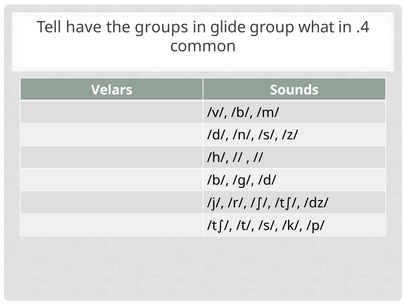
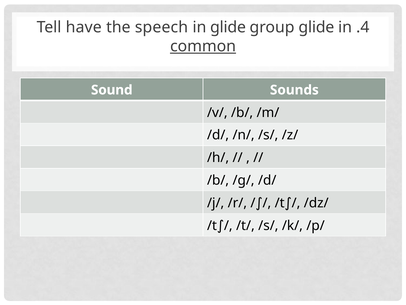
groups: groups -> speech (161, 27)
group what: what -> glide (316, 27)
common underline: none -> present (203, 46)
Velars: Velars -> Sound (112, 90)
